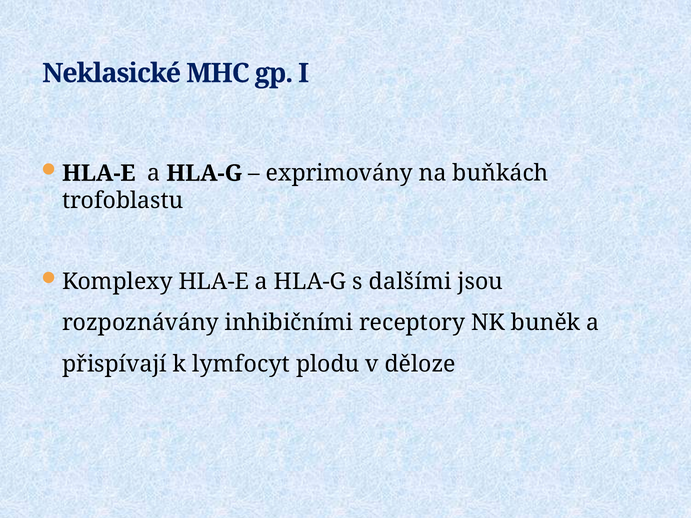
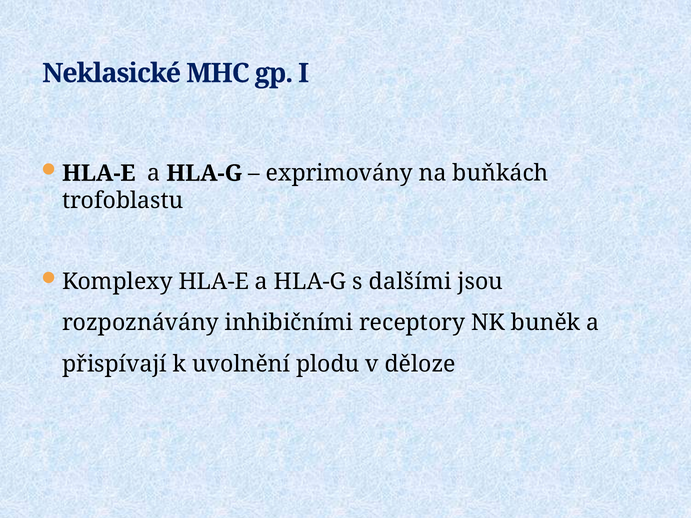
lymfocyt: lymfocyt -> uvolnění (241, 365)
